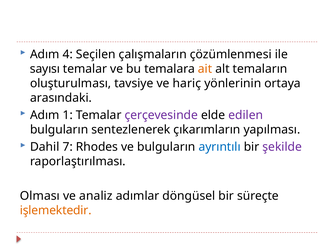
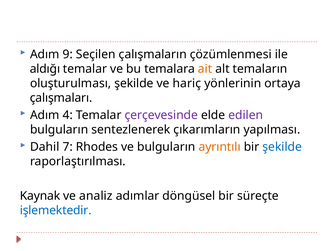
4: 4 -> 9 (68, 54)
sayısı: sayısı -> aldığı (45, 69)
oluşturulması tavsiye: tavsiye -> şekilde (134, 83)
arasındaki: arasındaki -> çalışmaları (61, 98)
1: 1 -> 4 (68, 115)
ayrıntılı colour: blue -> orange (220, 147)
şekilde colour: purple -> blue (282, 147)
Olması: Olması -> Kaynak (40, 196)
işlemektedir colour: orange -> blue (56, 210)
